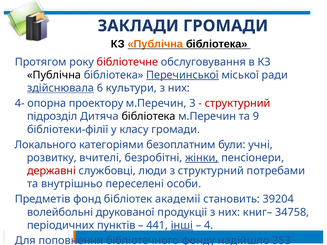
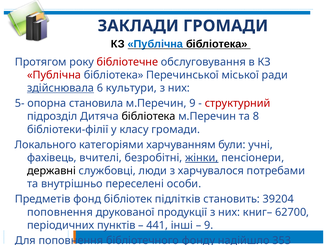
Публічна colour: orange -> blue (155, 44)
Публічна colour: black -> red (54, 75)
Перечинської underline: present -> none (182, 75)
4-: 4- -> 5- (20, 103)
проектору: проектору -> становила (96, 103)
м.Перечин 3: 3 -> 9 (192, 103)
9: 9 -> 8 (256, 117)
безоплатним: безоплатним -> харчуванням (181, 145)
розвитку: розвитку -> фахівець (52, 158)
державні colour: red -> black (51, 171)
з структурний: структурний -> харчувалося (211, 171)
академії: академії -> підлітків (178, 199)
волейбольні: волейбольні -> поповнення (60, 212)
34758: 34758 -> 62700 (292, 212)
інші underline: present -> none (182, 225)
4: 4 -> 9 (209, 225)
